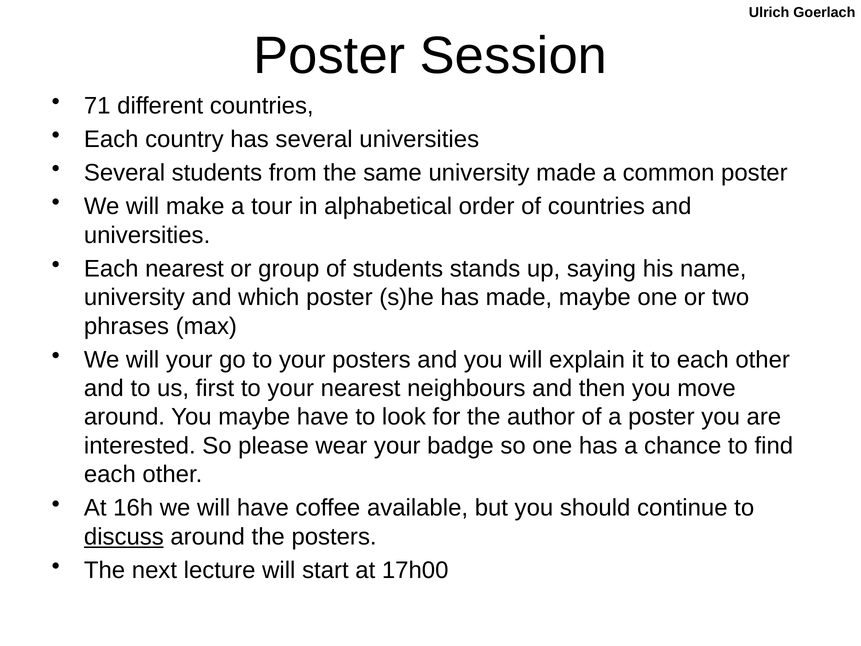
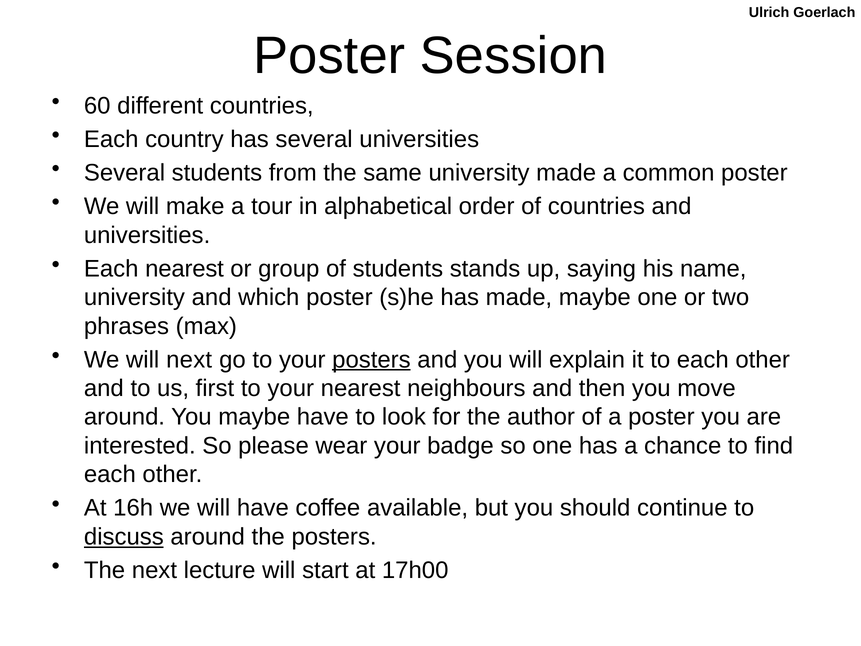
71: 71 -> 60 (97, 106)
will your: your -> next (189, 359)
posters underline: none -> present (371, 359)
